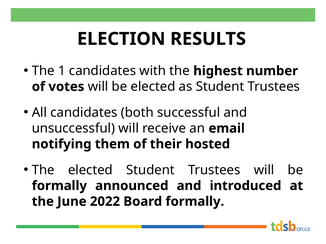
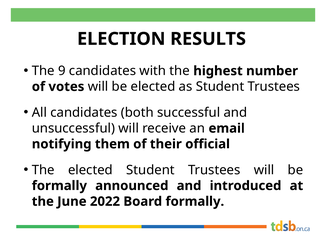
1: 1 -> 9 (62, 71)
hosted: hosted -> official (208, 144)
